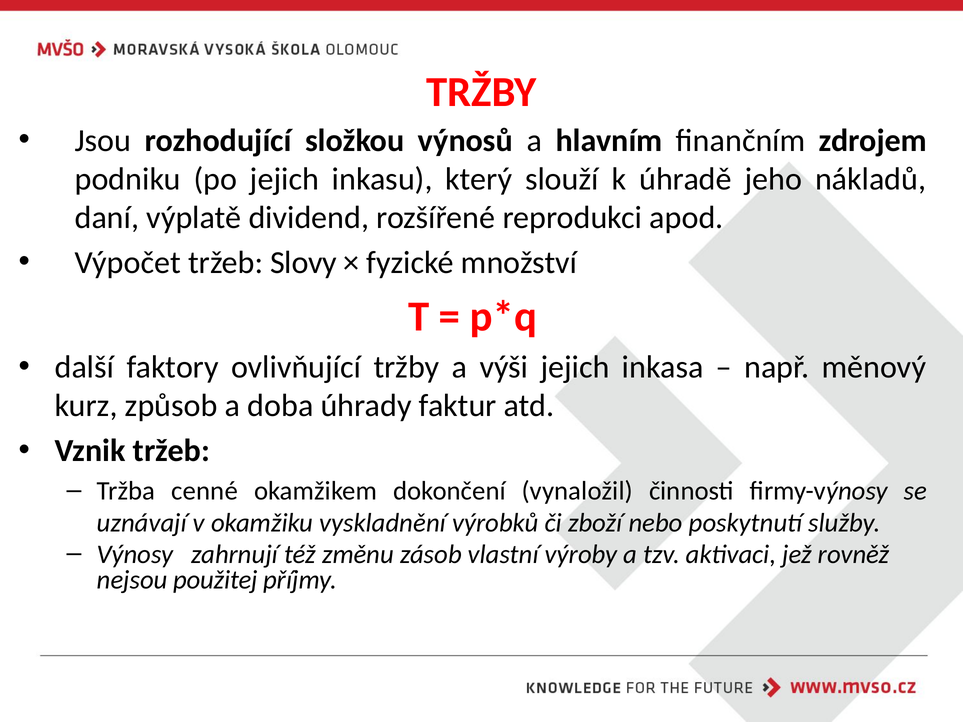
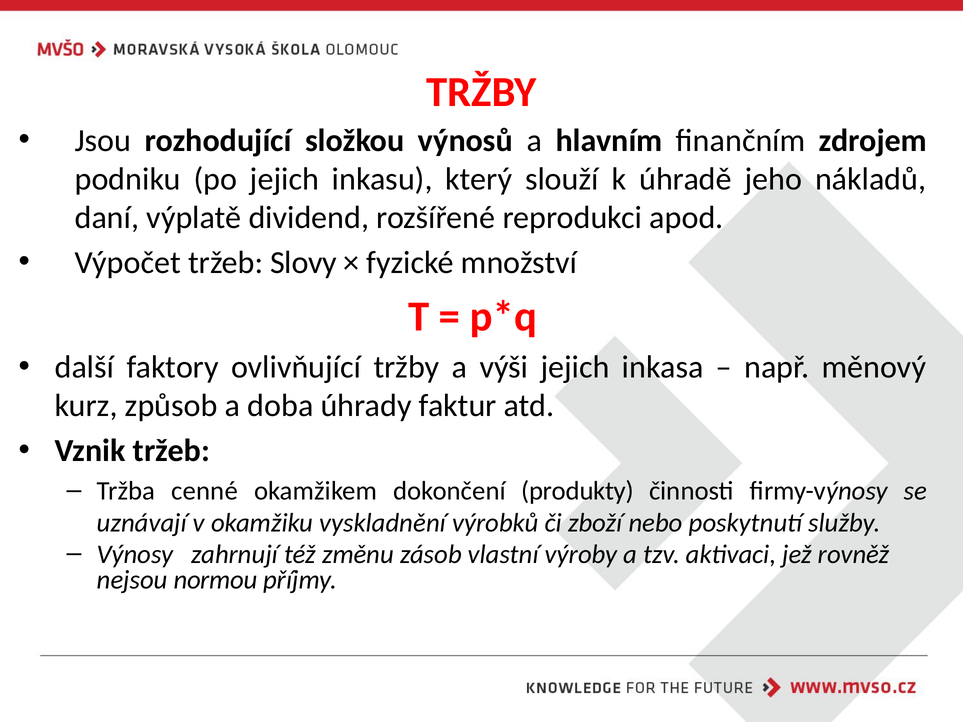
vynaložil: vynaložil -> produkty (578, 491)
použitej: použitej -> normou (216, 580)
